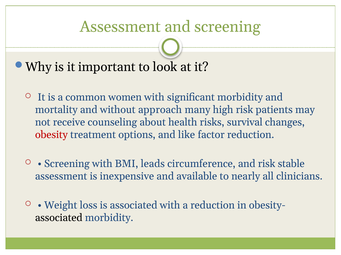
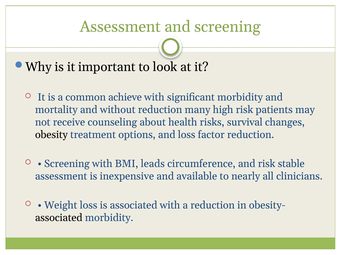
women: women -> achieve (125, 98)
without approach: approach -> reduction (160, 110)
obesity colour: red -> black (51, 135)
and like: like -> loss (187, 135)
